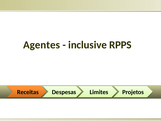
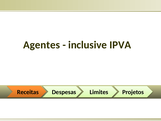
RPPS: RPPS -> IPVA (120, 45)
